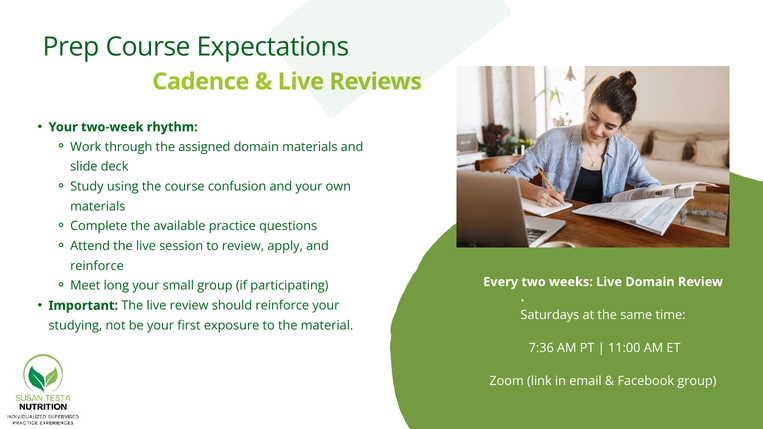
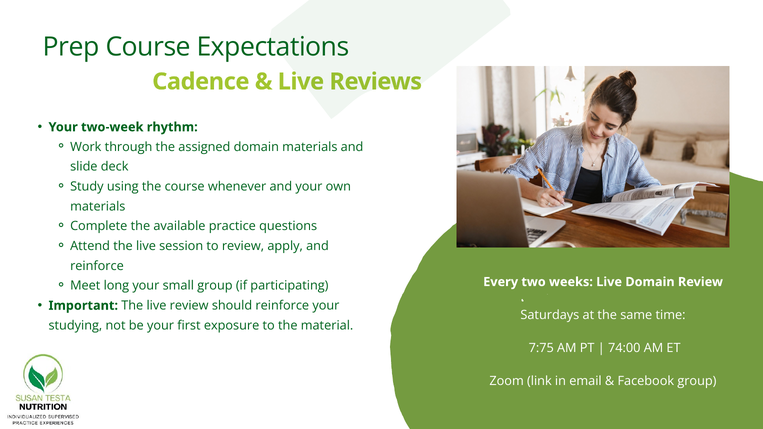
confusion: confusion -> whenever (237, 187)
7:36: 7:36 -> 7:75 (541, 348)
11:00: 11:00 -> 74:00 (624, 348)
